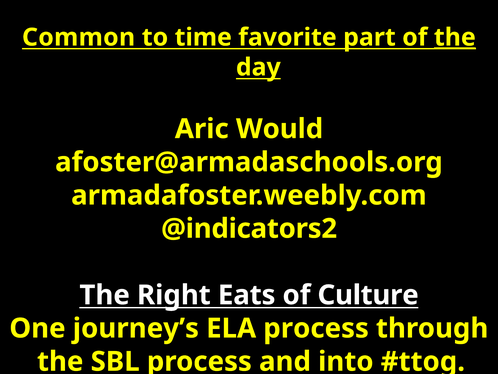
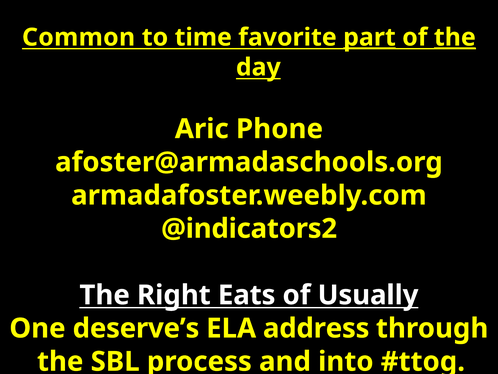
part underline: none -> present (369, 37)
Would: Would -> Phone (280, 129)
Culture: Culture -> Usually (368, 295)
journey’s: journey’s -> deserve’s (136, 328)
ELA process: process -> address (316, 328)
